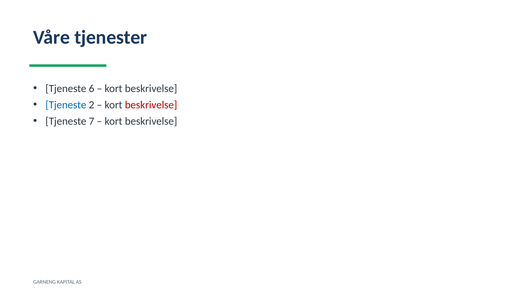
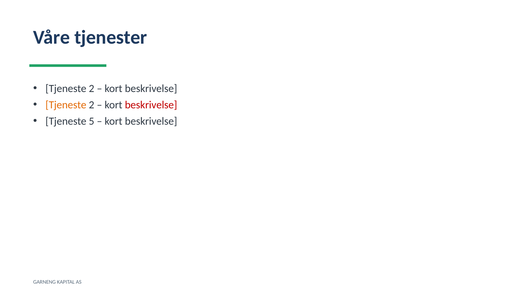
6: 6 -> 2 (92, 88)
Tjeneste colour: blue -> orange (66, 105)
7: 7 -> 5 (92, 121)
